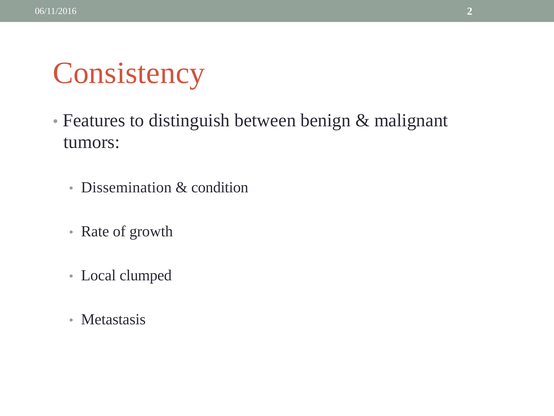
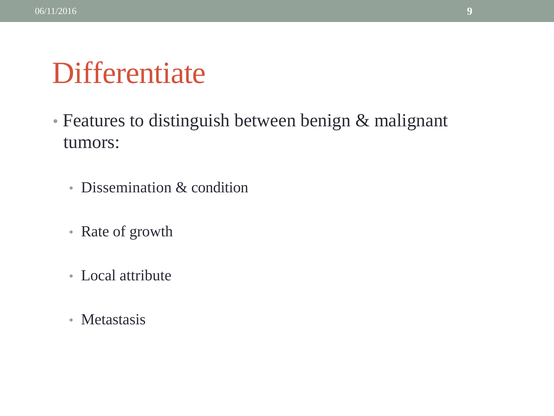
2: 2 -> 9 (470, 11)
Consistency: Consistency -> Differentiate (129, 73)
clumped: clumped -> attribute (146, 275)
